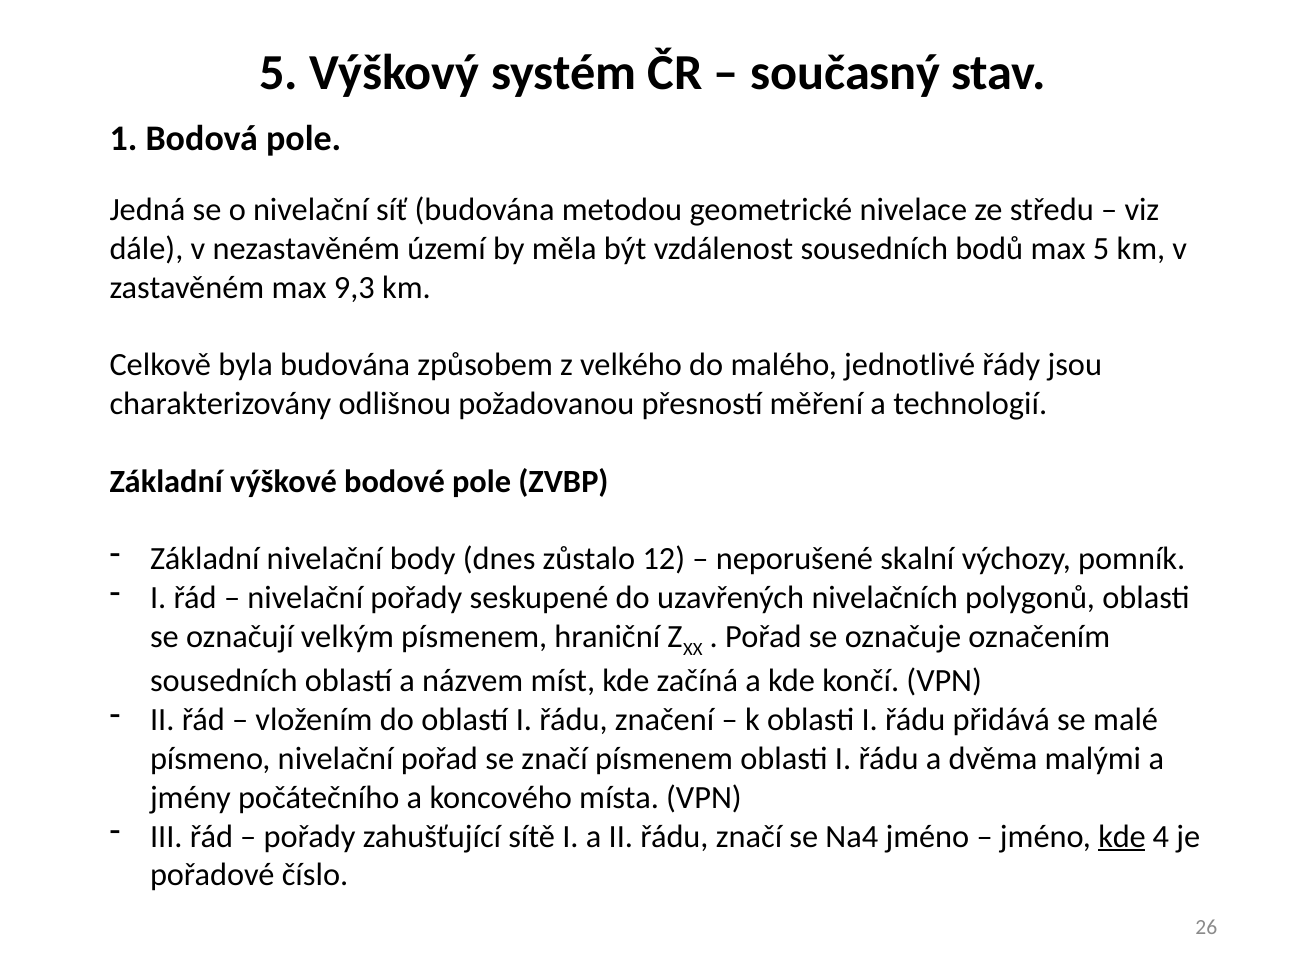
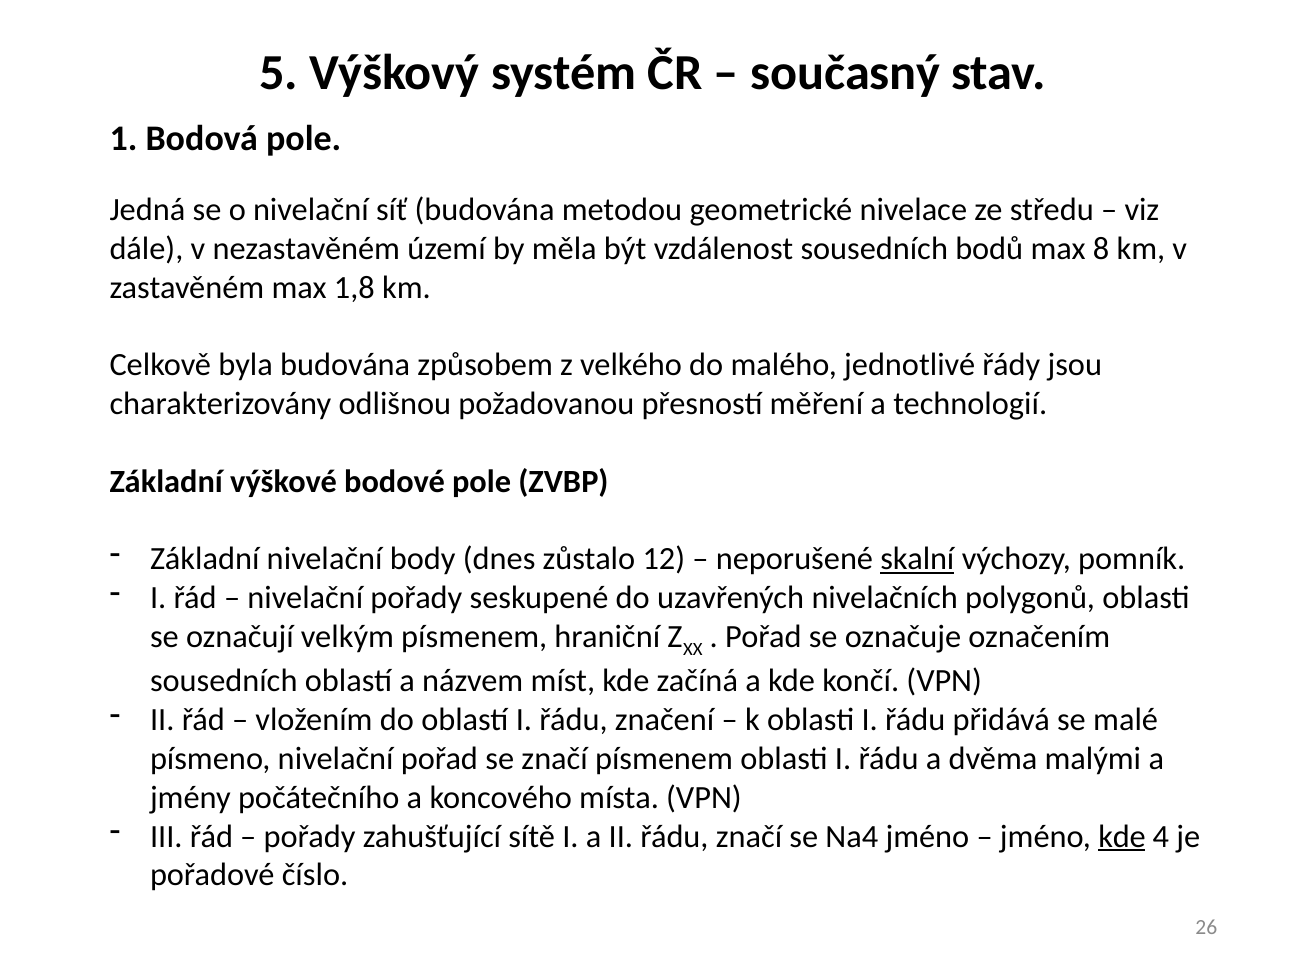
max 5: 5 -> 8 (1101, 249)
9,3: 9,3 -> 1,8 (354, 287)
skalní underline: none -> present (917, 559)
